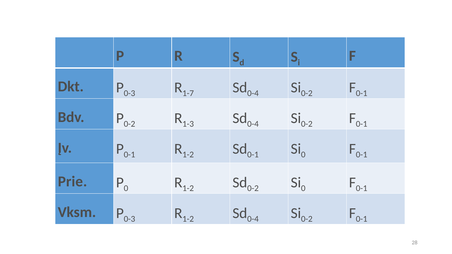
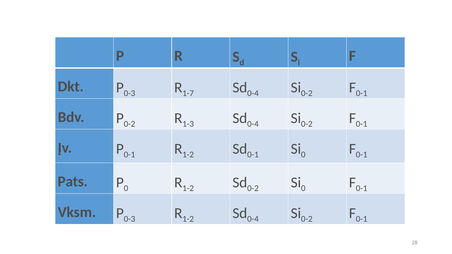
Prie: Prie -> Pats (73, 182)
